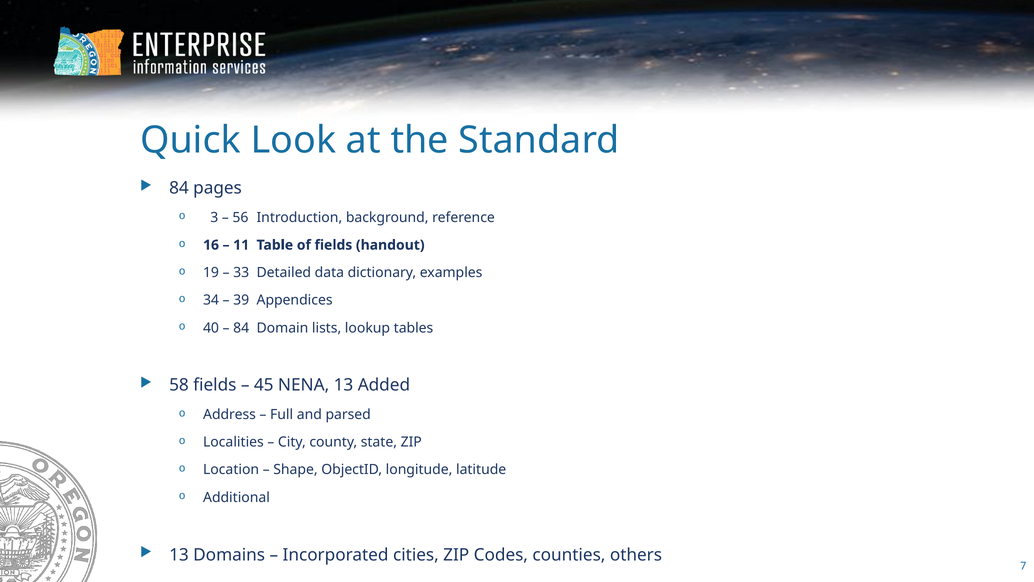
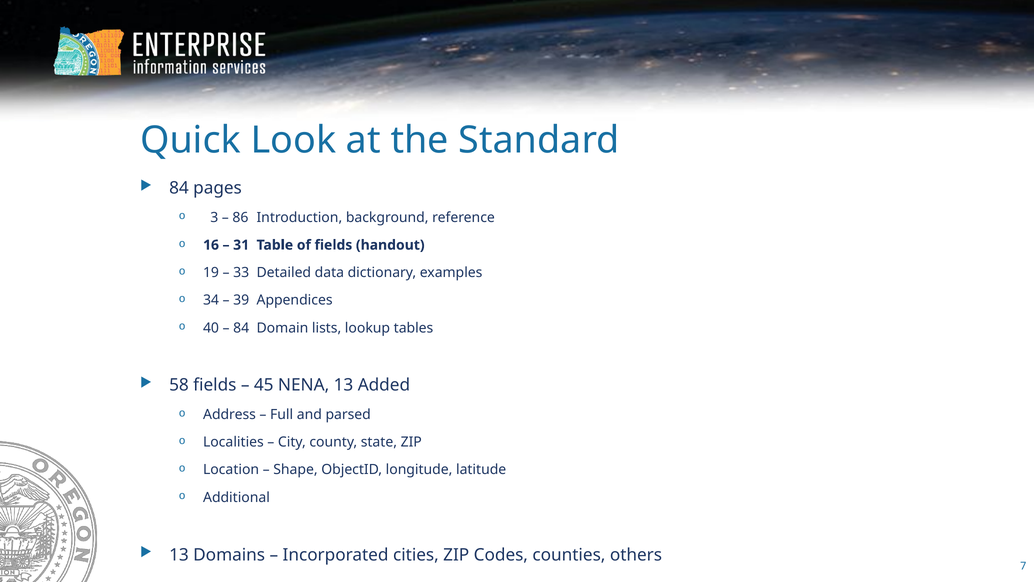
56: 56 -> 86 (240, 217)
11: 11 -> 31 (241, 245)
